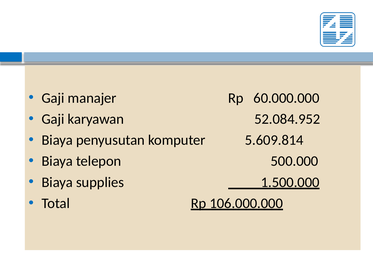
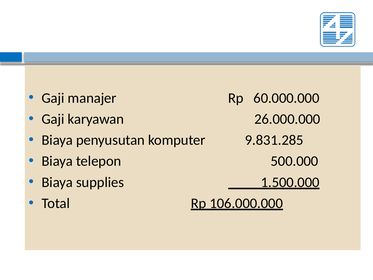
52.084.952: 52.084.952 -> 26.000.000 (287, 119)
5.609.814: 5.609.814 -> 9.831.285 (274, 140)
